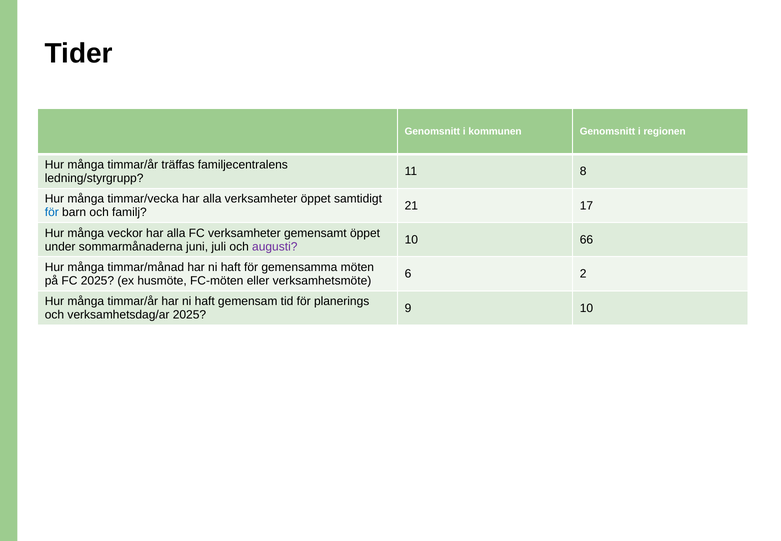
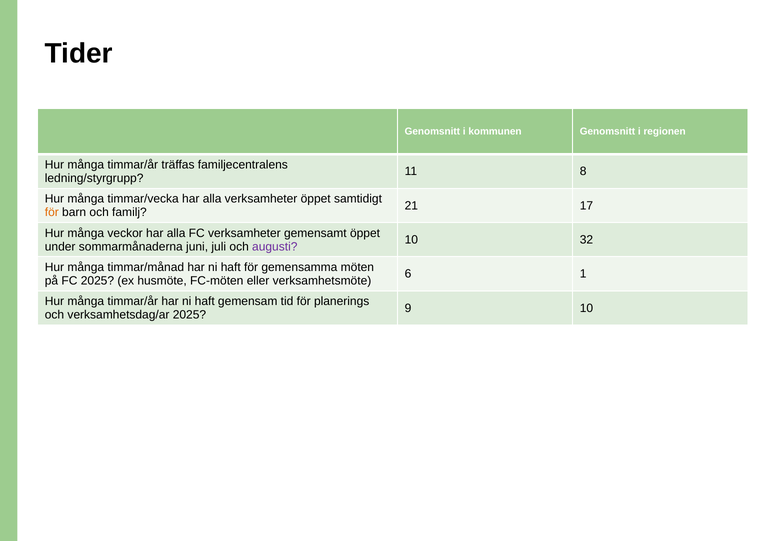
för colour: blue -> orange (52, 212)
66: 66 -> 32 (587, 240)
2: 2 -> 1 (583, 274)
